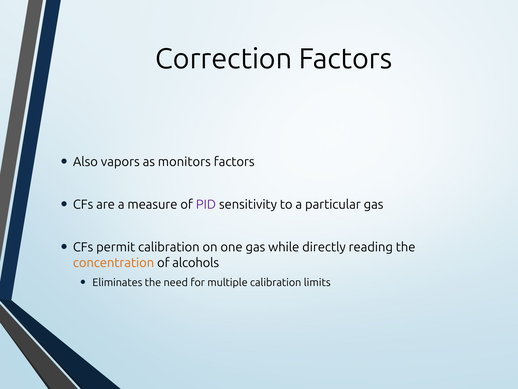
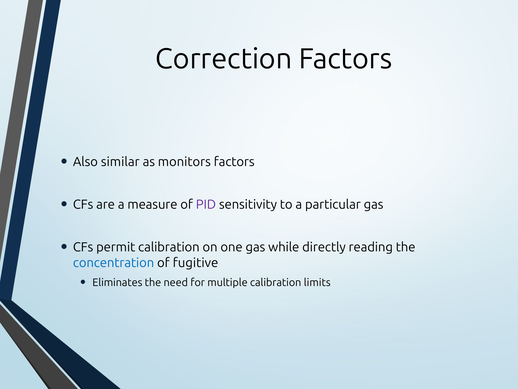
vapors: vapors -> similar (120, 162)
concentration colour: orange -> blue (114, 263)
alcohols: alcohols -> fugitive (196, 263)
